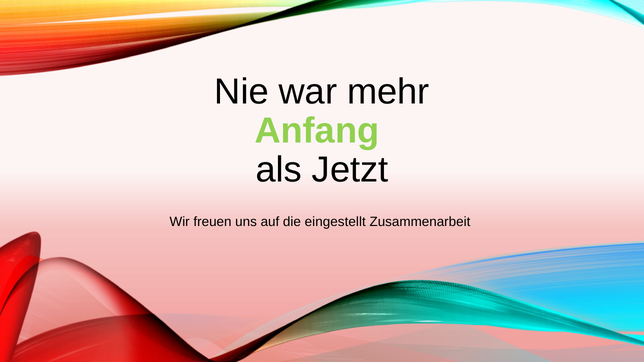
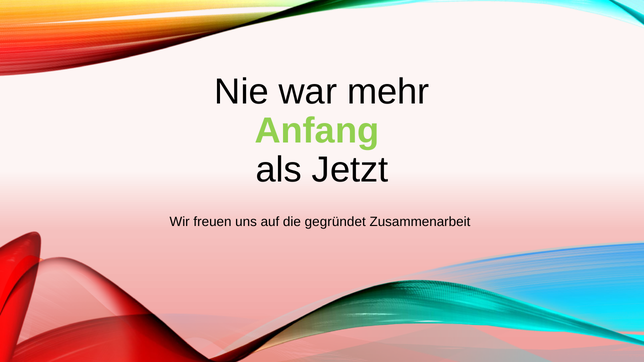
eingestellt: eingestellt -> gegründet (335, 222)
